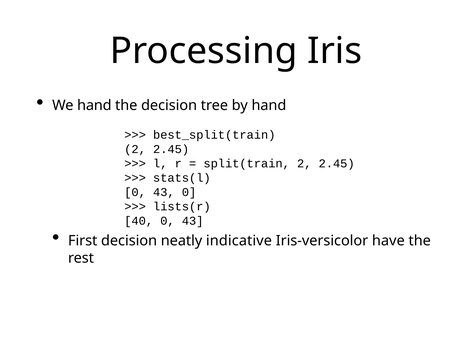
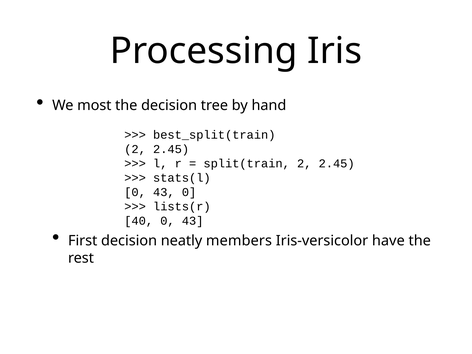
We hand: hand -> most (94, 106)
indicative: indicative -> members (239, 241)
